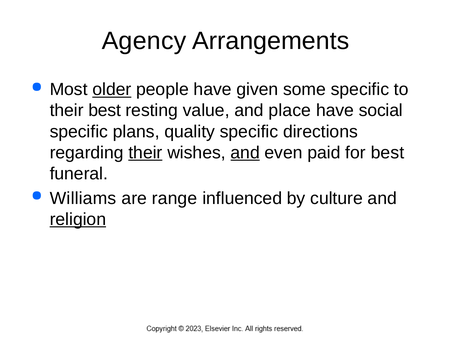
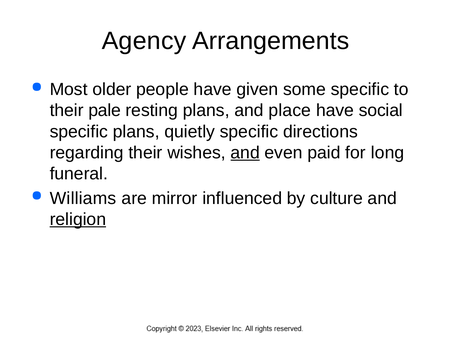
older underline: present -> none (112, 90)
their best: best -> pale (105, 111)
resting value: value -> plans (206, 111)
quality: quality -> quietly (190, 132)
their underline: present -> none (145, 153)
for best: best -> long (388, 153)
range: range -> mirror (175, 198)
